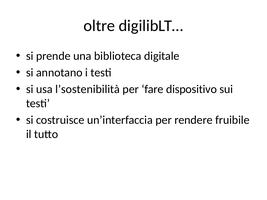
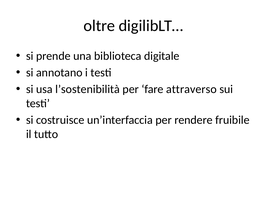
dispositivo: dispositivo -> attraverso (191, 89)
